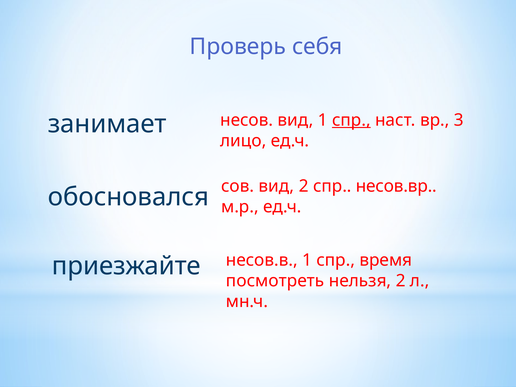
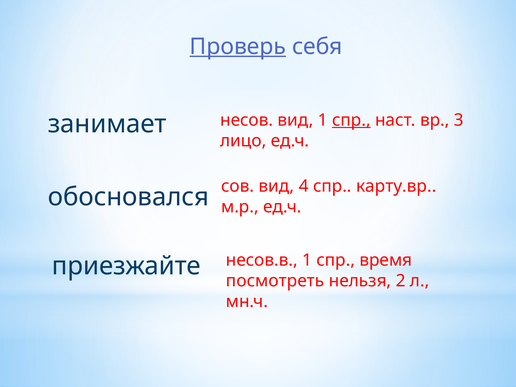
Проверь underline: none -> present (238, 47)
вид 2: 2 -> 4 (304, 186)
несов.вр: несов.вр -> карту.вр (396, 186)
